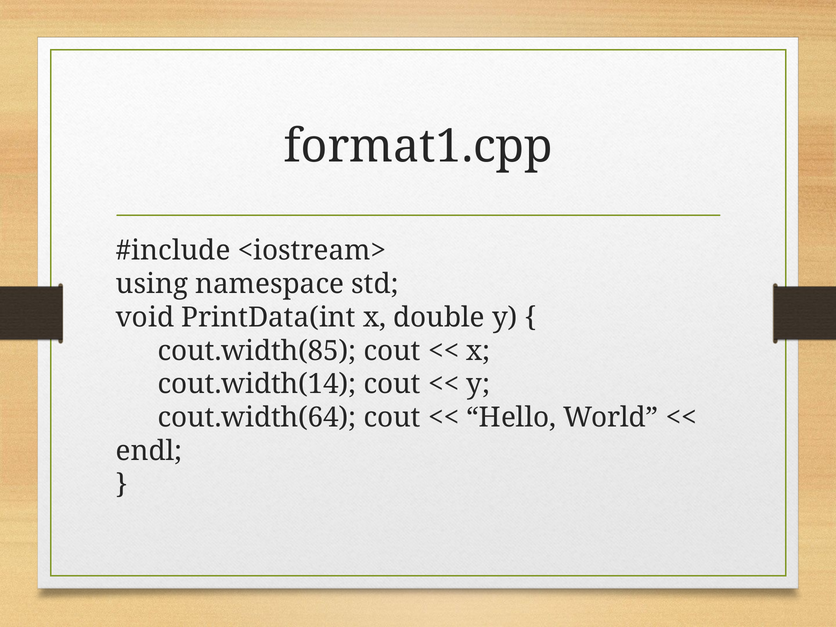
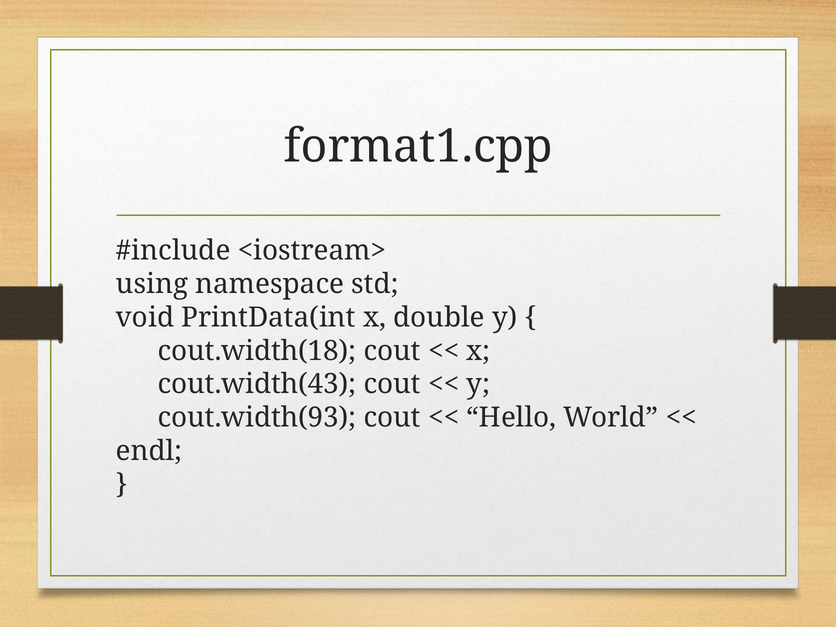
cout.width(85: cout.width(85 -> cout.width(18 (257, 351)
cout.width(14: cout.width(14 -> cout.width(43 (257, 384)
cout.width(64: cout.width(64 -> cout.width(93 (257, 418)
